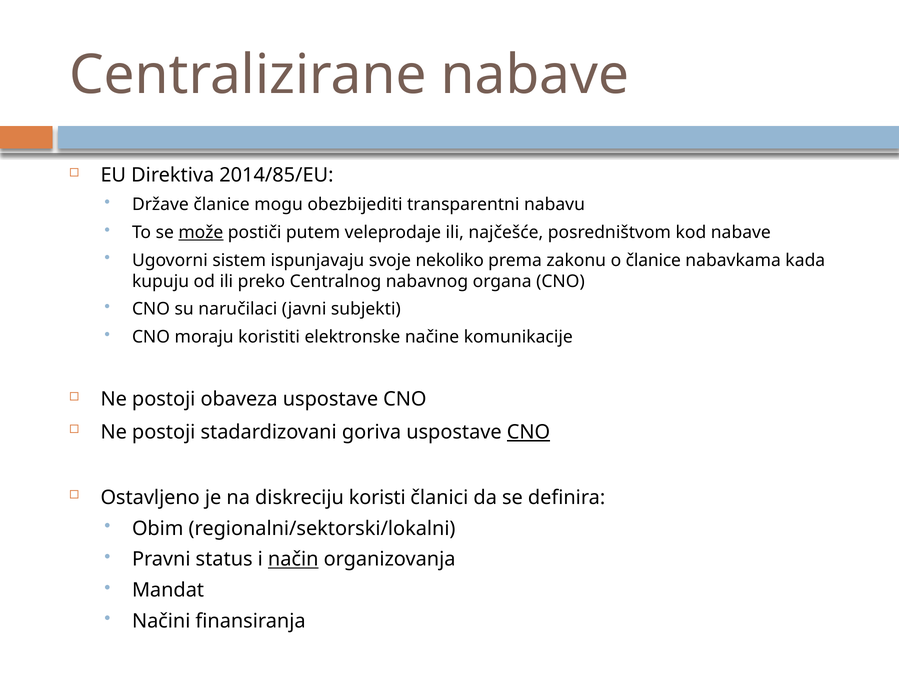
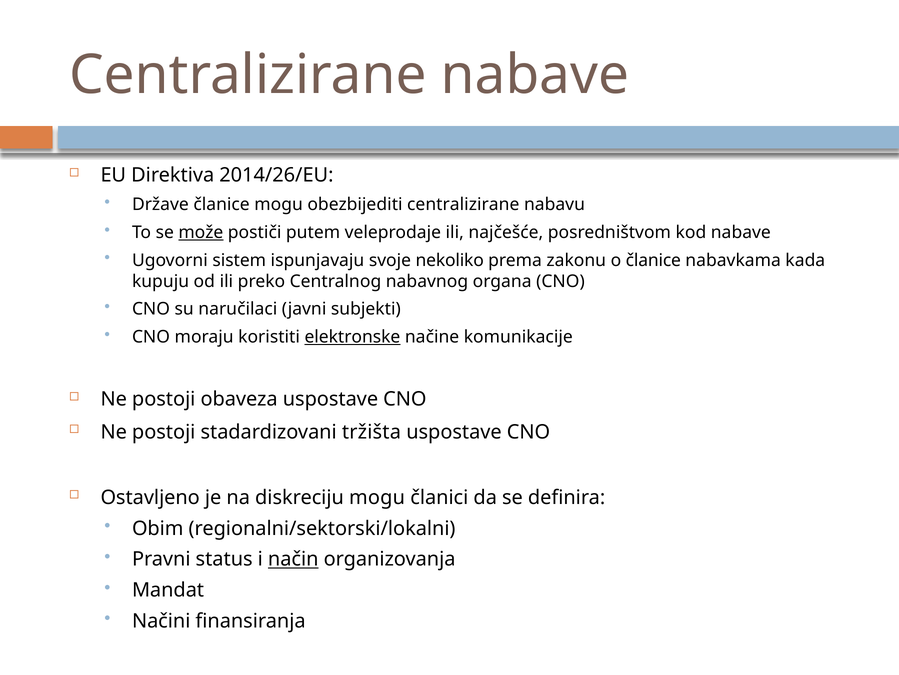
2014/85/EU: 2014/85/EU -> 2014/26/EU (276, 175)
obezbijediti transparentni: transparentni -> centralizirane (463, 204)
elektronske underline: none -> present (352, 337)
goriva: goriva -> tržišta (371, 432)
CNO underline: present -> none (529, 432)
diskreciju koristi: koristi -> mogu (377, 497)
